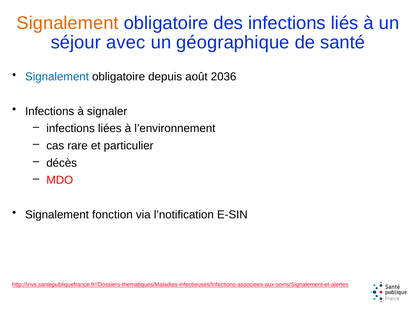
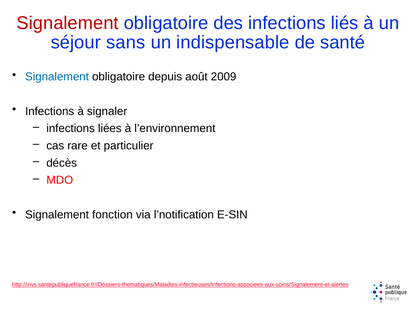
Signalement colour: orange -> red (68, 23)
avec: avec -> sans (126, 42)
géographique: géographique -> indispensable (233, 42)
2036: 2036 -> 2009 (224, 77)
